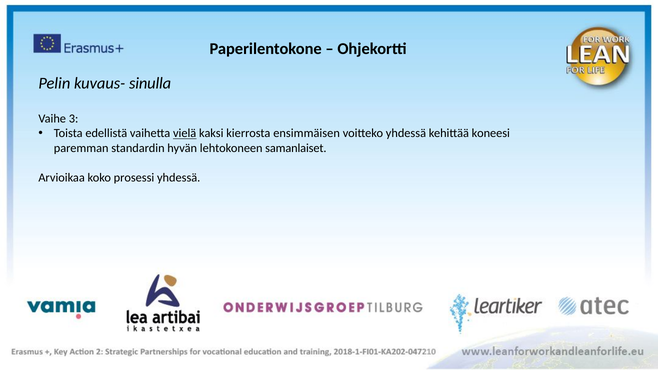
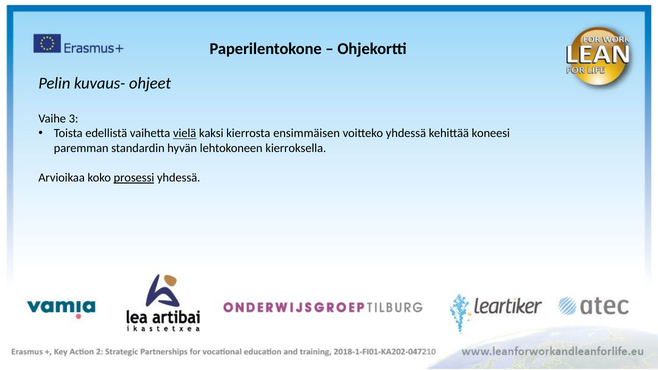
sinulla: sinulla -> ohjeet (150, 83)
samanlaiset: samanlaiset -> kierroksella (296, 148)
prosessi underline: none -> present (134, 178)
